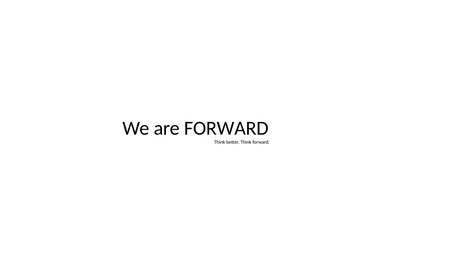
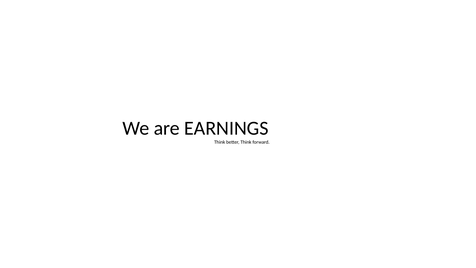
are FORWARD: FORWARD -> EARNINGS (226, 128)
